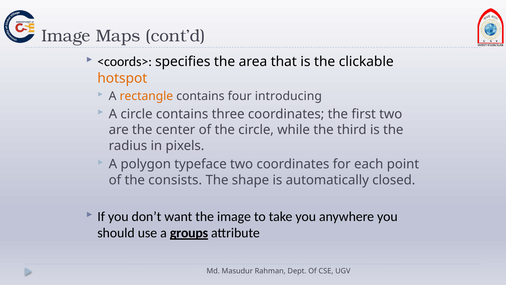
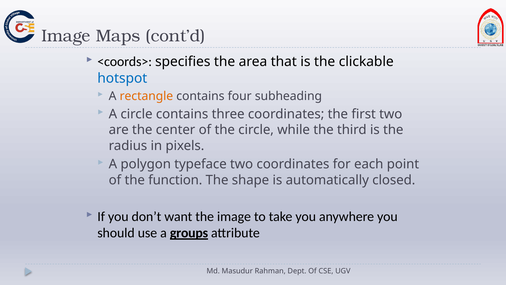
hotspot colour: orange -> blue (122, 78)
introducing: introducing -> subheading (288, 96)
consists: consists -> function (175, 180)
